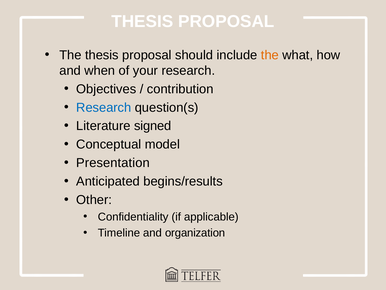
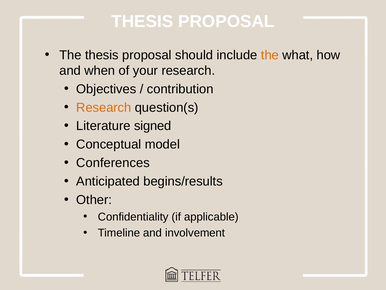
Research colour: blue -> orange (104, 107)
Presentation: Presentation -> Conferences (113, 163)
organization: organization -> involvement (195, 233)
